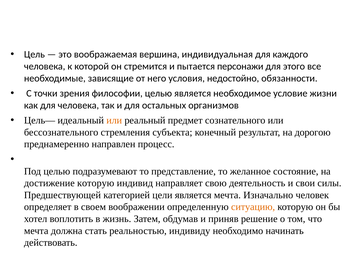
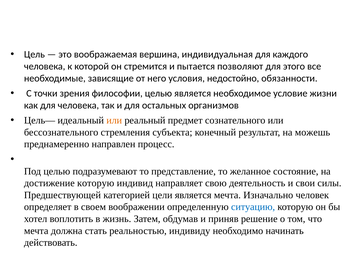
персонажи: персонажи -> позволяют (240, 66)
дорогою: дорогою -> можешь (313, 133)
ситуацию colour: orange -> blue (253, 207)
